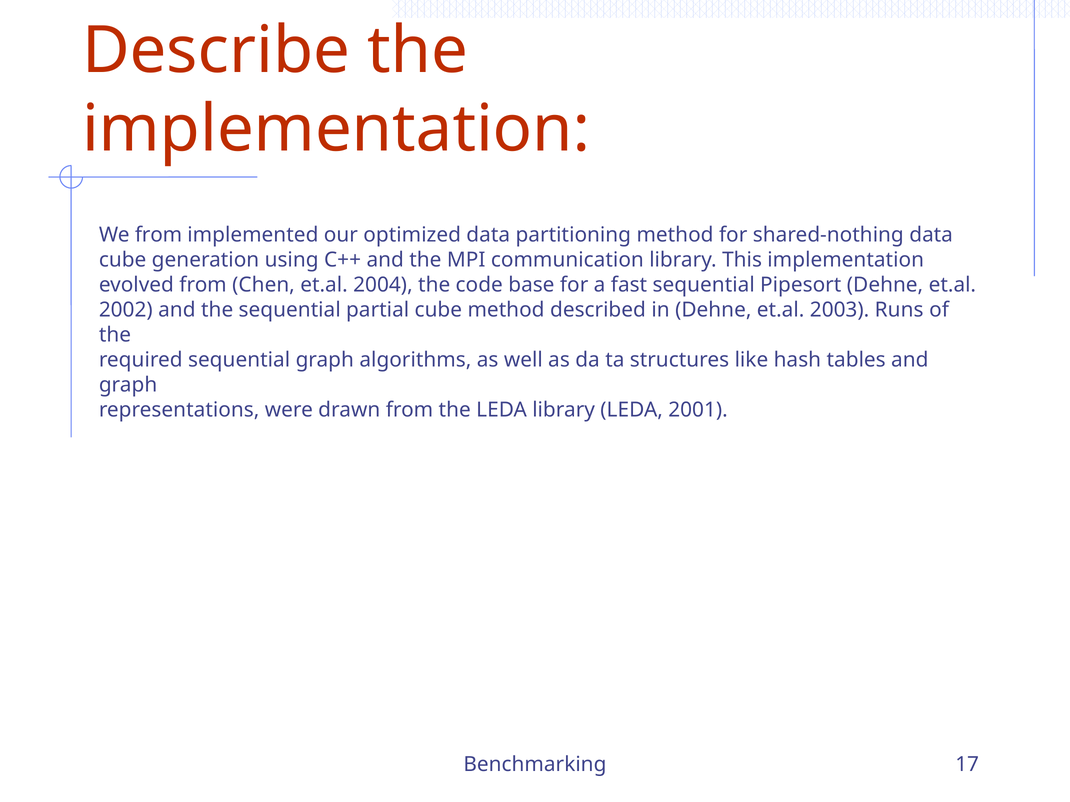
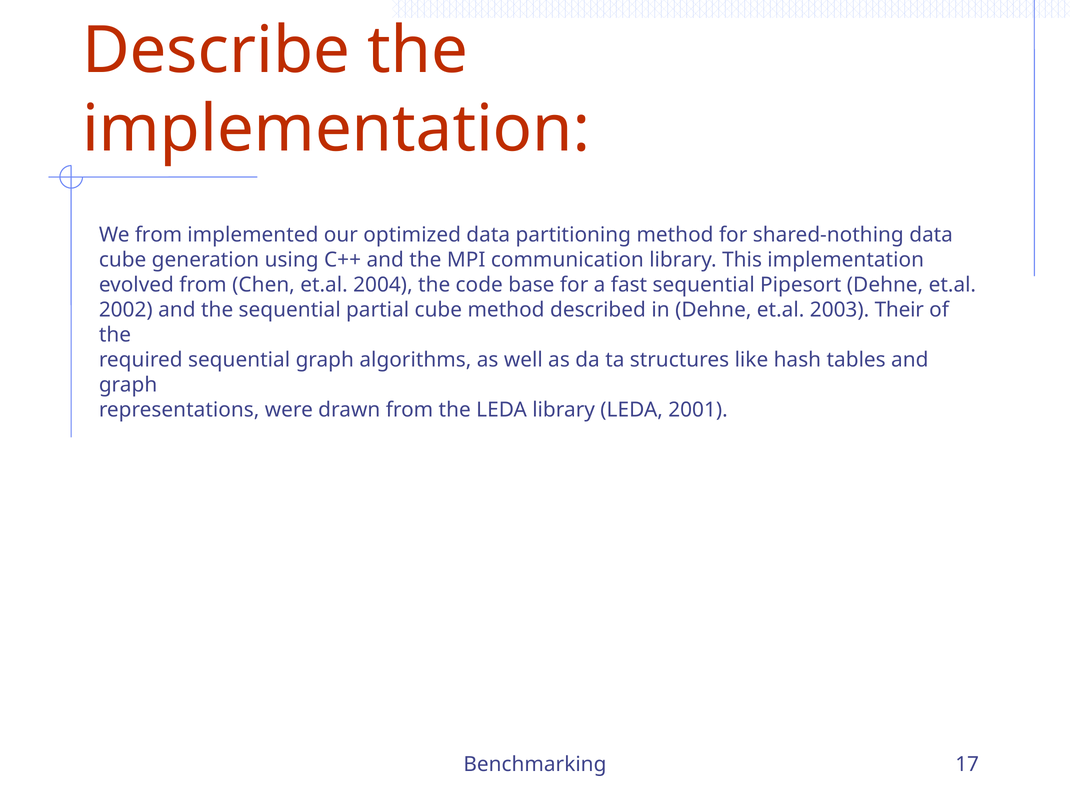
Runs: Runs -> Their (899, 310)
